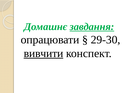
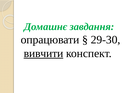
завдання underline: present -> none (92, 27)
